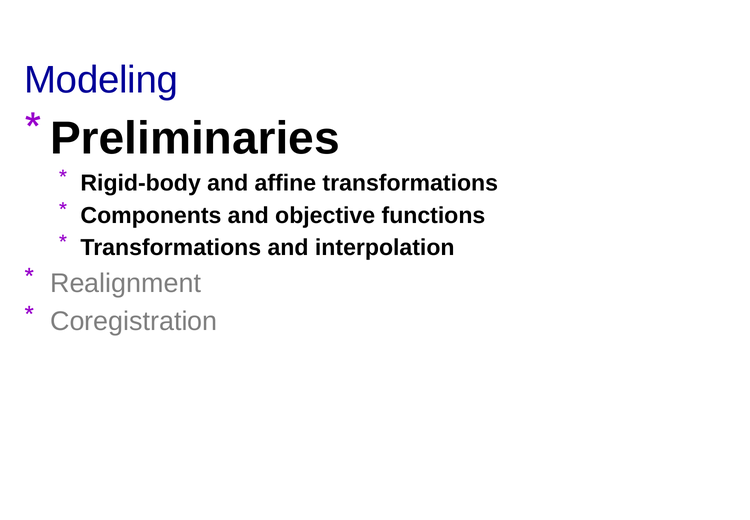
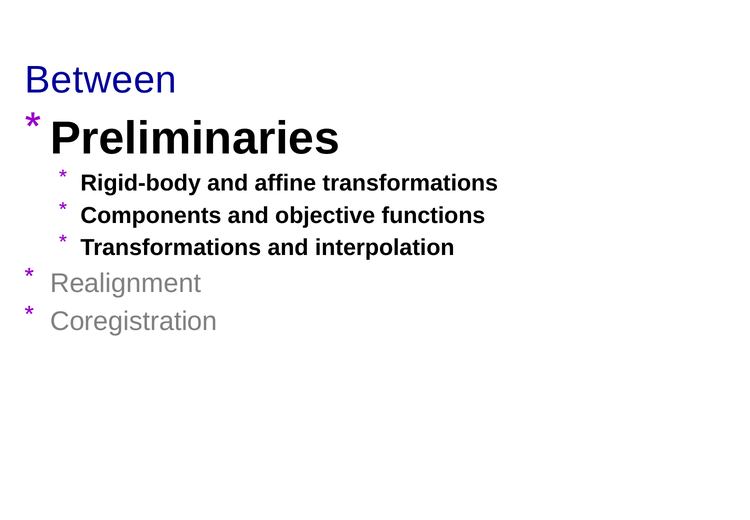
Modeling: Modeling -> Between (101, 80)
